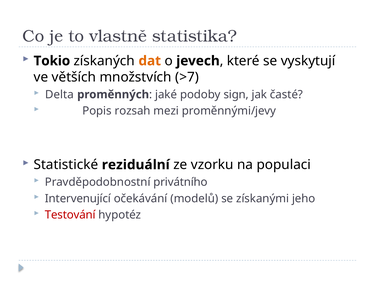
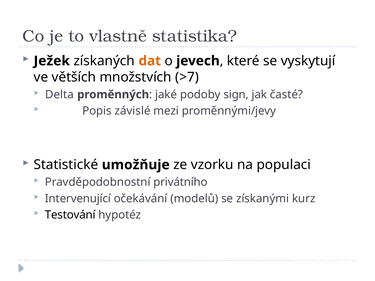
Tokio: Tokio -> Ježek (52, 61)
rozsah: rozsah -> závislé (133, 111)
reziduální: reziduální -> umožňuje (136, 165)
jeho: jeho -> kurz (304, 199)
Testování colour: red -> black (70, 215)
